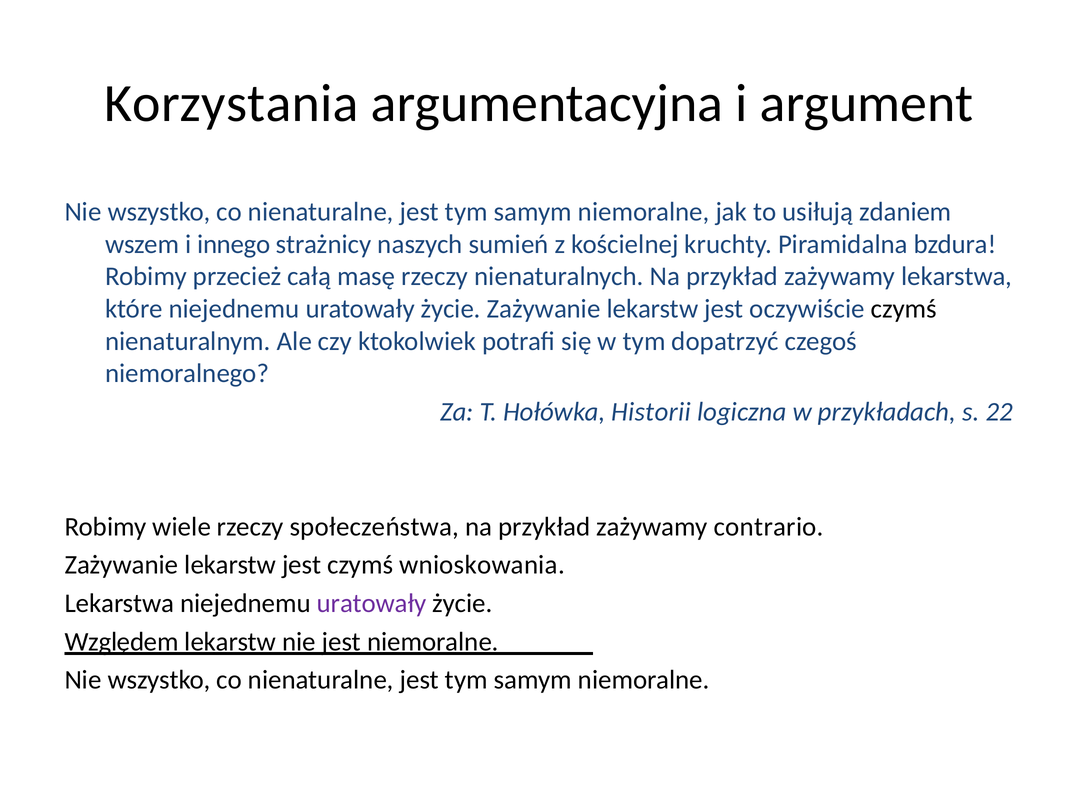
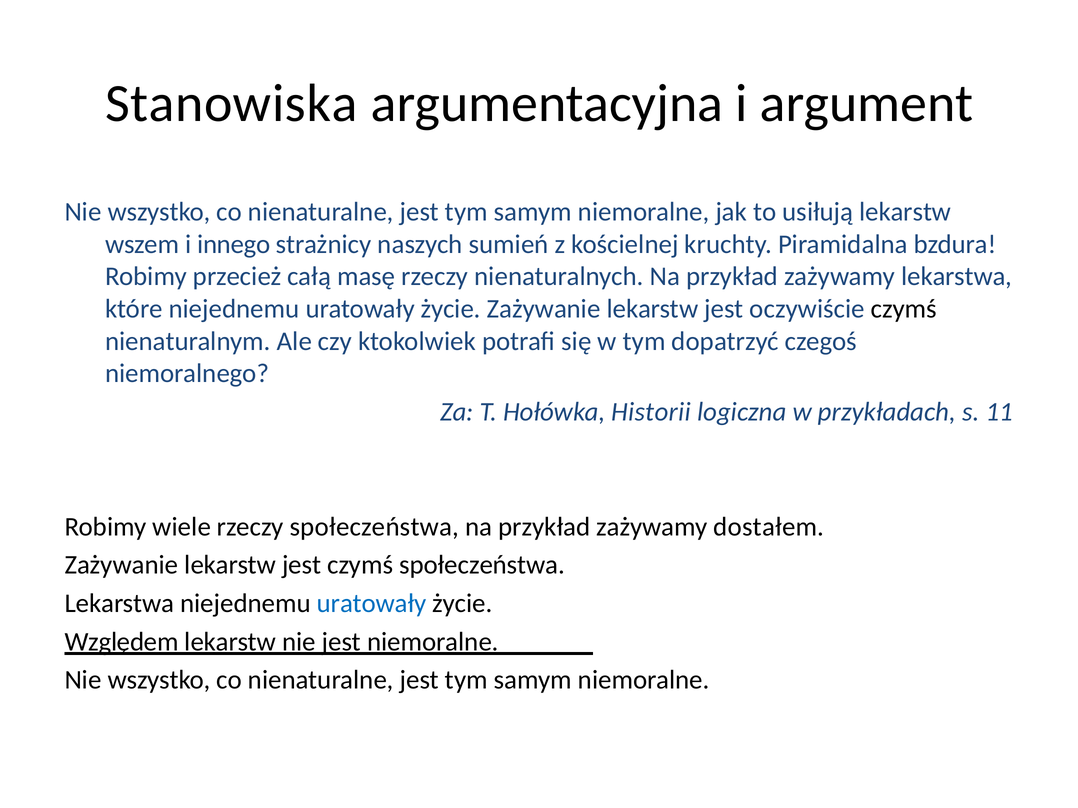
Korzystania: Korzystania -> Stanowiska (231, 104)
usiłują zdaniem: zdaniem -> lekarstw (905, 212)
22: 22 -> 11 (999, 412)
contrario: contrario -> dostałem (769, 527)
czymś wnioskowania: wnioskowania -> społeczeństwa (482, 565)
uratowały colour: purple -> blue (372, 604)
